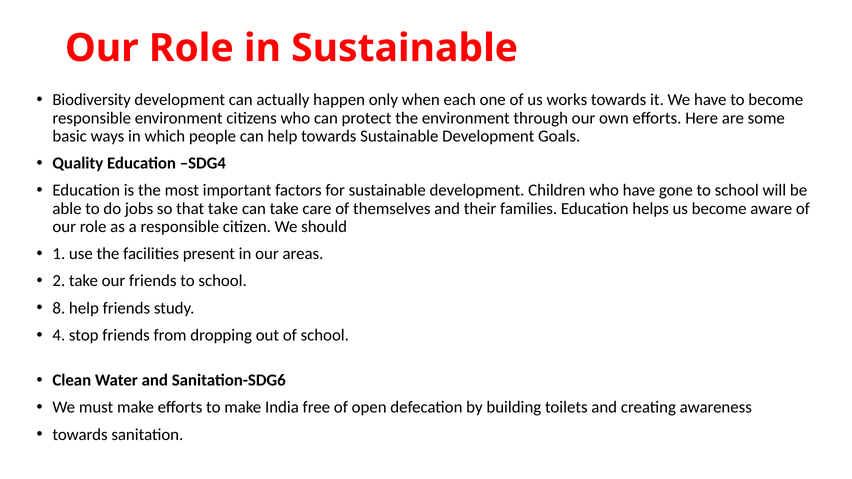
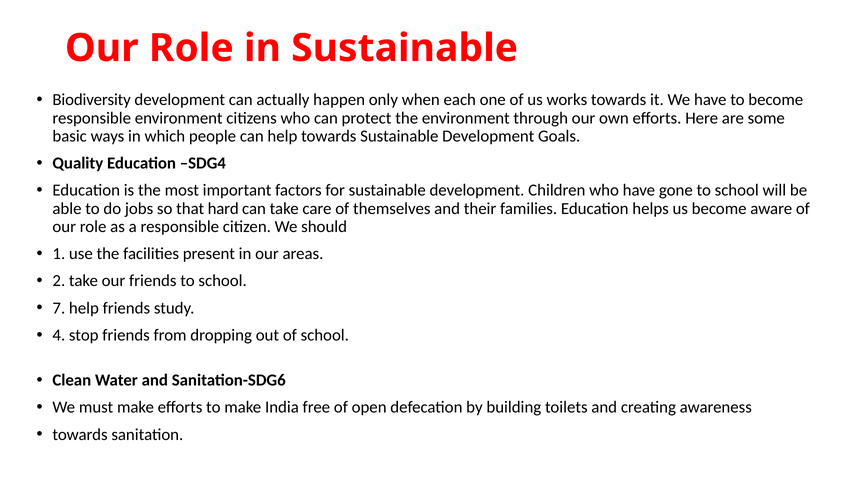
that take: take -> hard (223, 209)
8: 8 -> 7 (59, 308)
